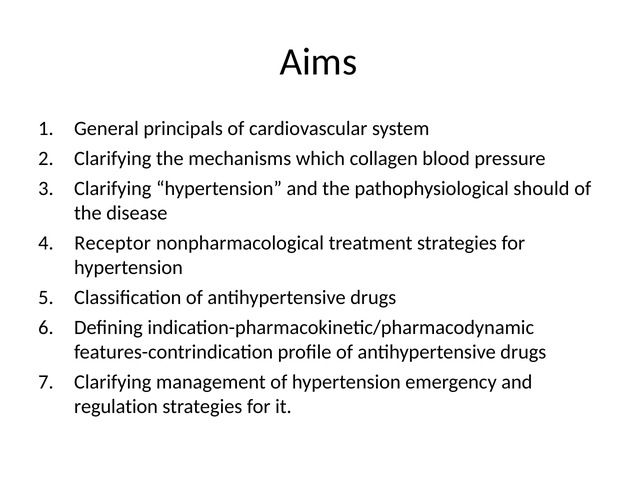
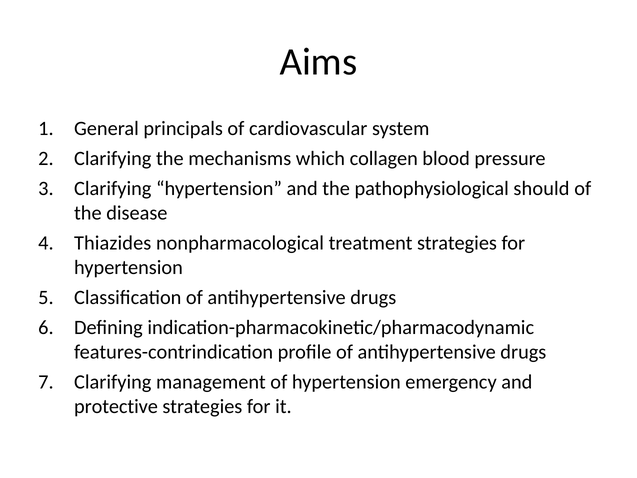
Receptor: Receptor -> Thiazides (113, 243)
regulation: regulation -> protective (116, 406)
